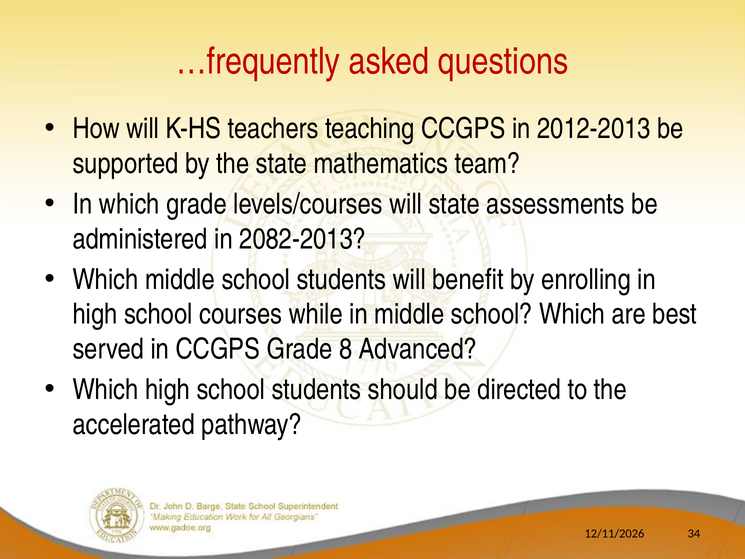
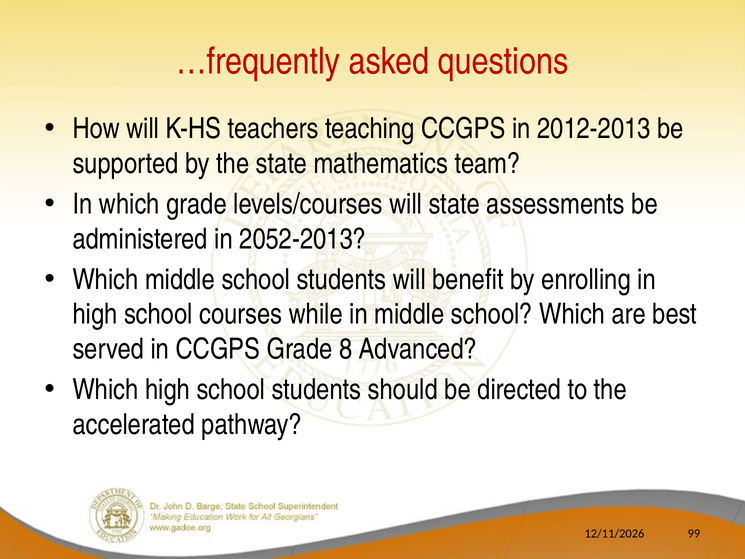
2082-2013: 2082-2013 -> 2052-2013 (303, 239)
34: 34 -> 99 (694, 533)
